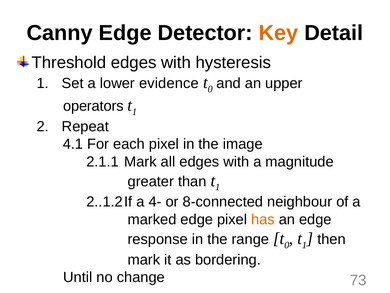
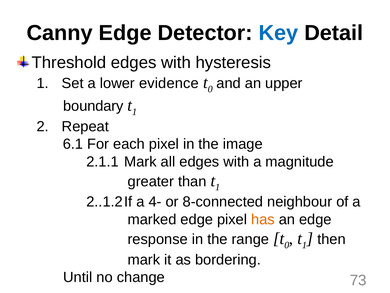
Key colour: orange -> blue (278, 33)
operators: operators -> boundary (93, 106)
4.1: 4.1 -> 6.1 (73, 144)
